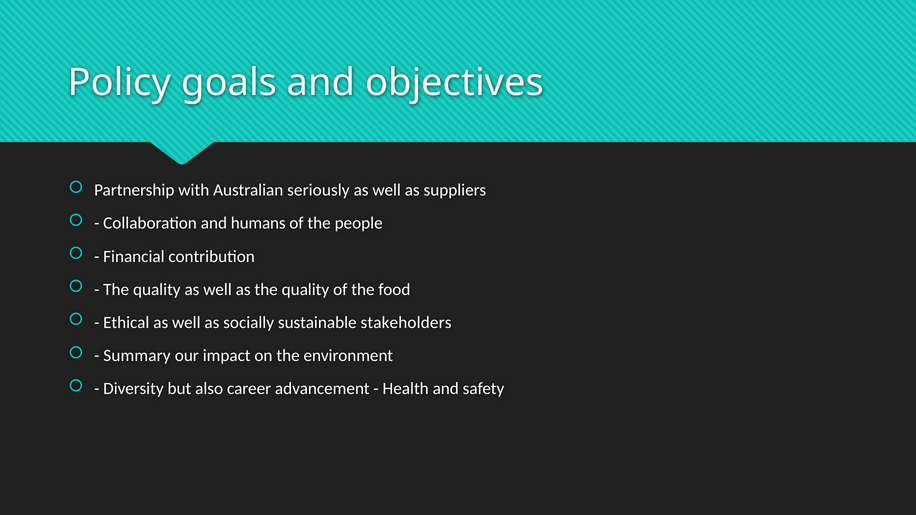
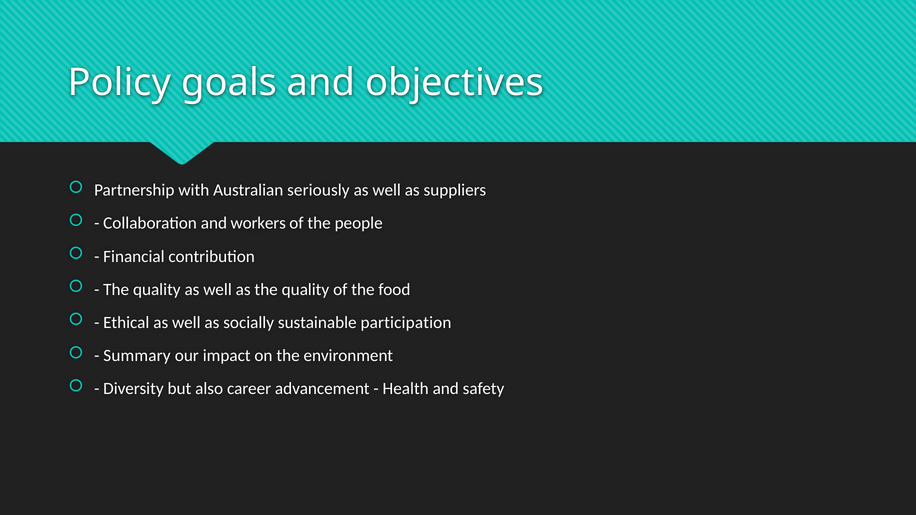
humans: humans -> workers (258, 223)
stakeholders: stakeholders -> participation (406, 323)
